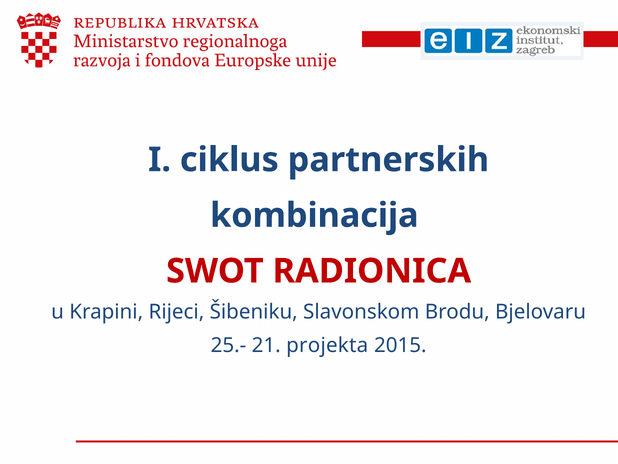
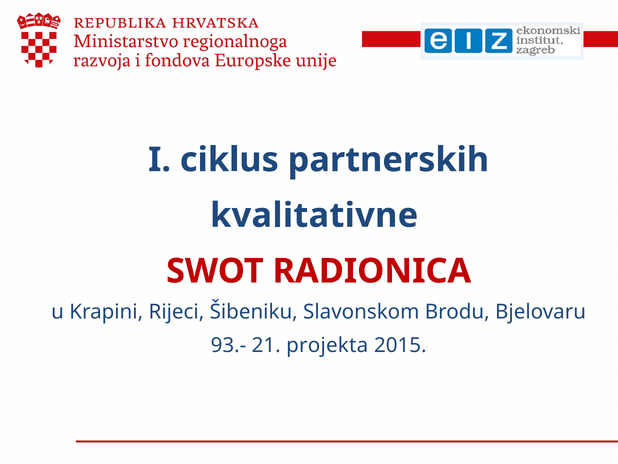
kombinacija: kombinacija -> kvalitativne (314, 215)
25.-: 25.- -> 93.- (229, 345)
